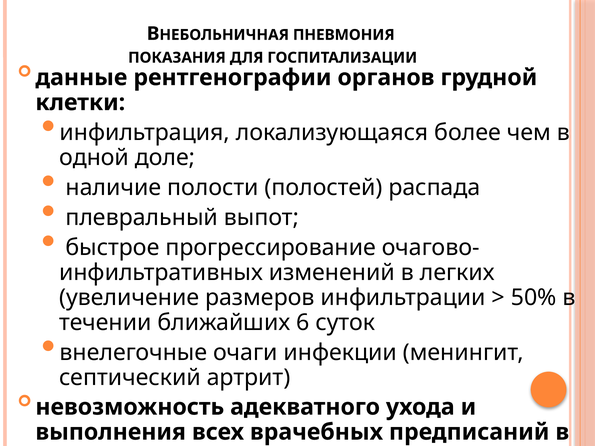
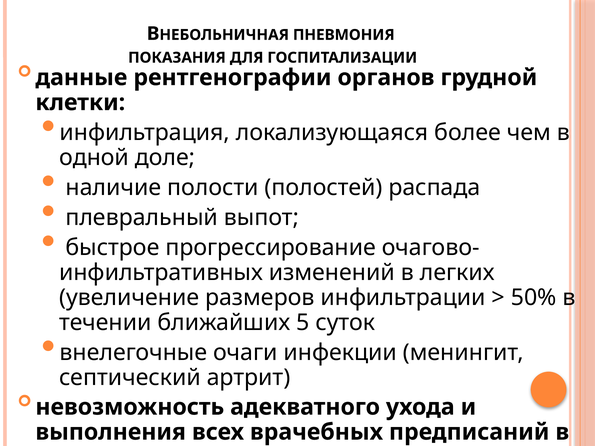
6: 6 -> 5 (303, 323)
